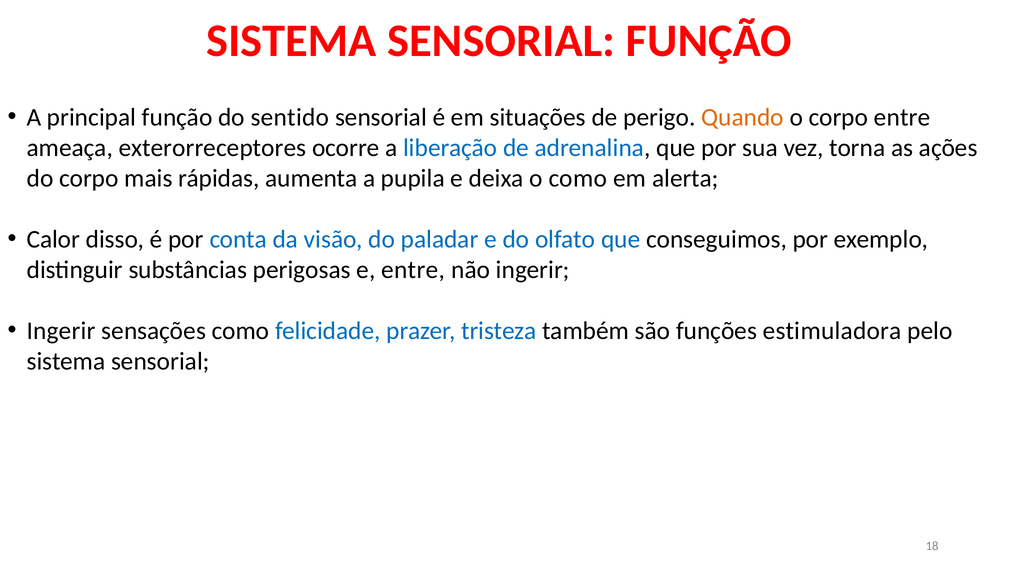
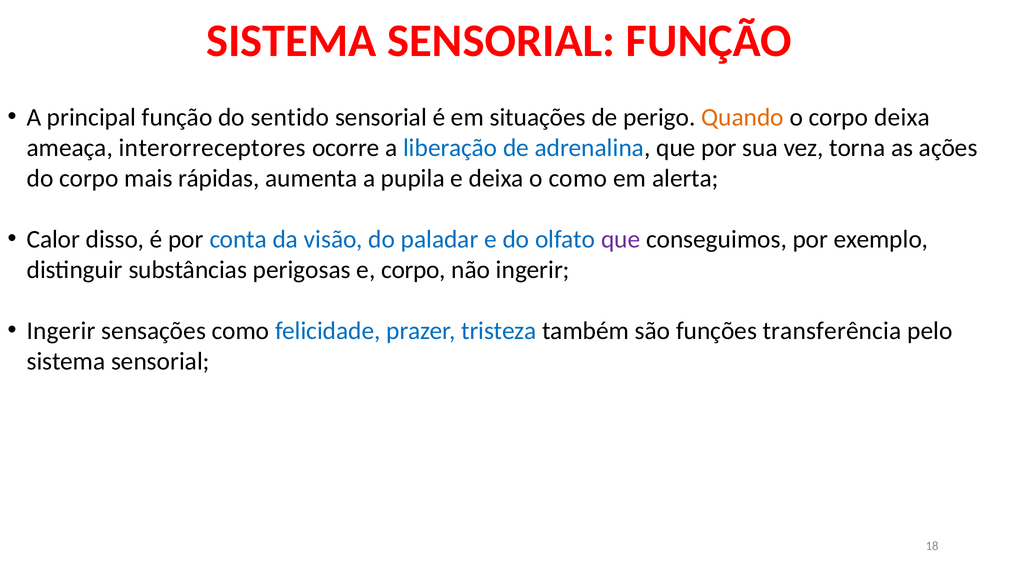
corpo entre: entre -> deixa (902, 117)
exterorreceptores: exterorreceptores -> interorreceptores (212, 148)
que colour: blue -> purple (621, 239)
e entre: entre -> corpo (413, 269)
estimuladora: estimuladora -> transferência (832, 330)
